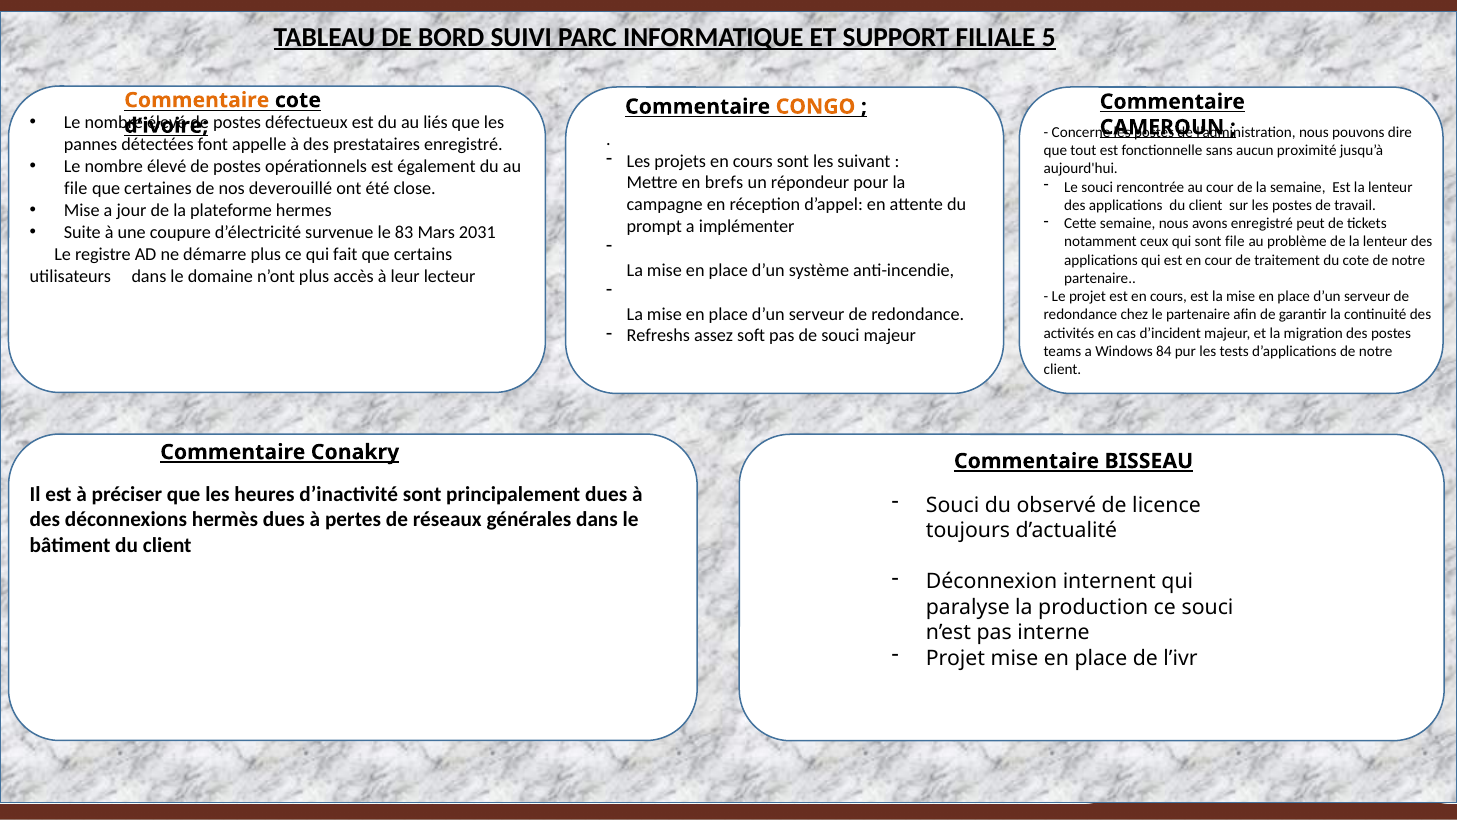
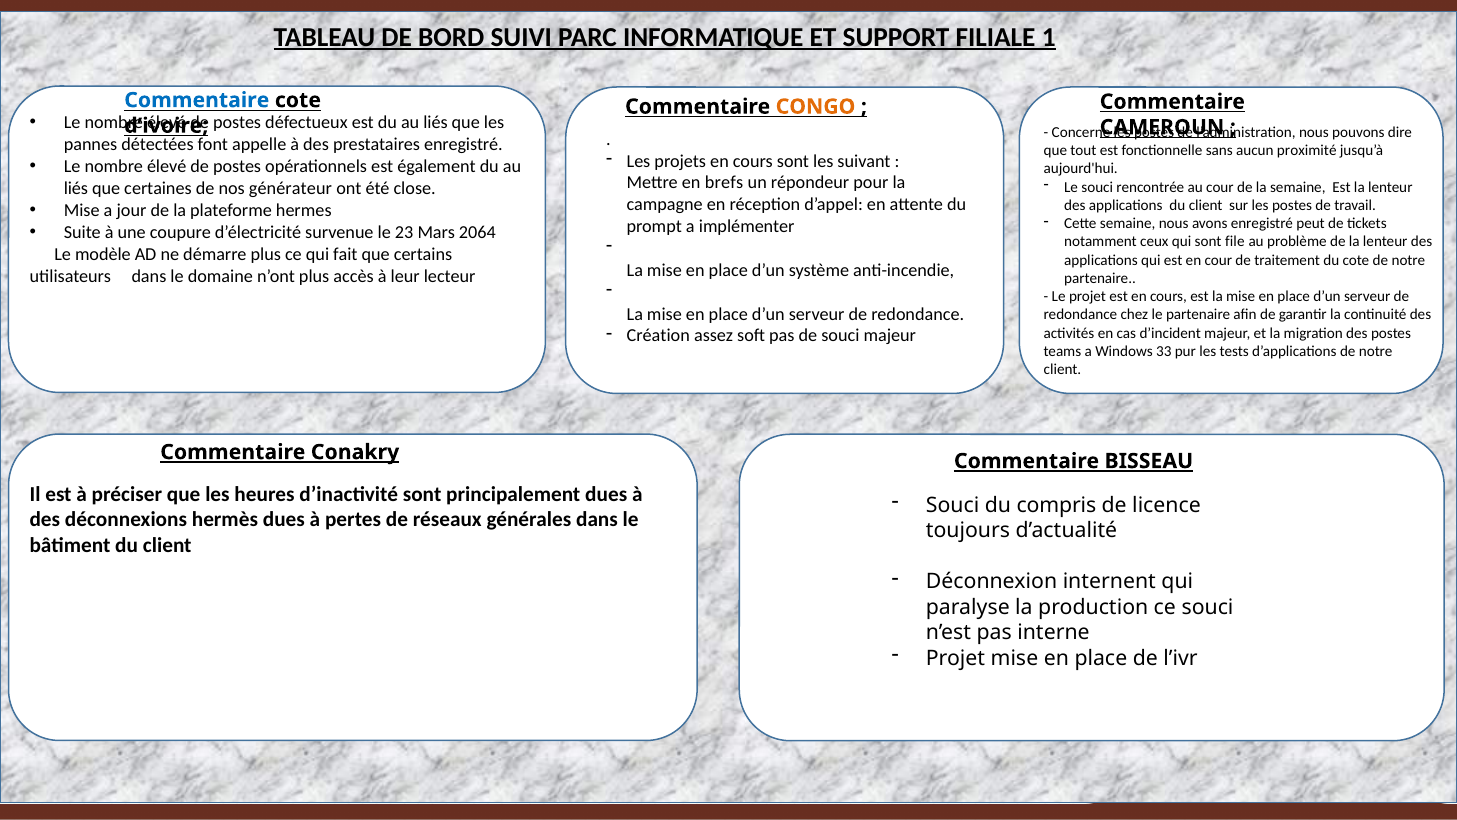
5: 5 -> 1 (1049, 37)
Commentaire colour: orange -> blue (197, 100)
file: file -> liés (76, 188)
deverouillé: deverouillé -> générateur (290, 188)
83: 83 -> 23 (404, 232)
2031: 2031 -> 2064 (477, 232)
registre: registre -> modèle (103, 254)
Refreshs: Refreshs -> Création (658, 336)
84: 84 -> 33 (1164, 351)
observé: observé -> compris (1056, 505)
